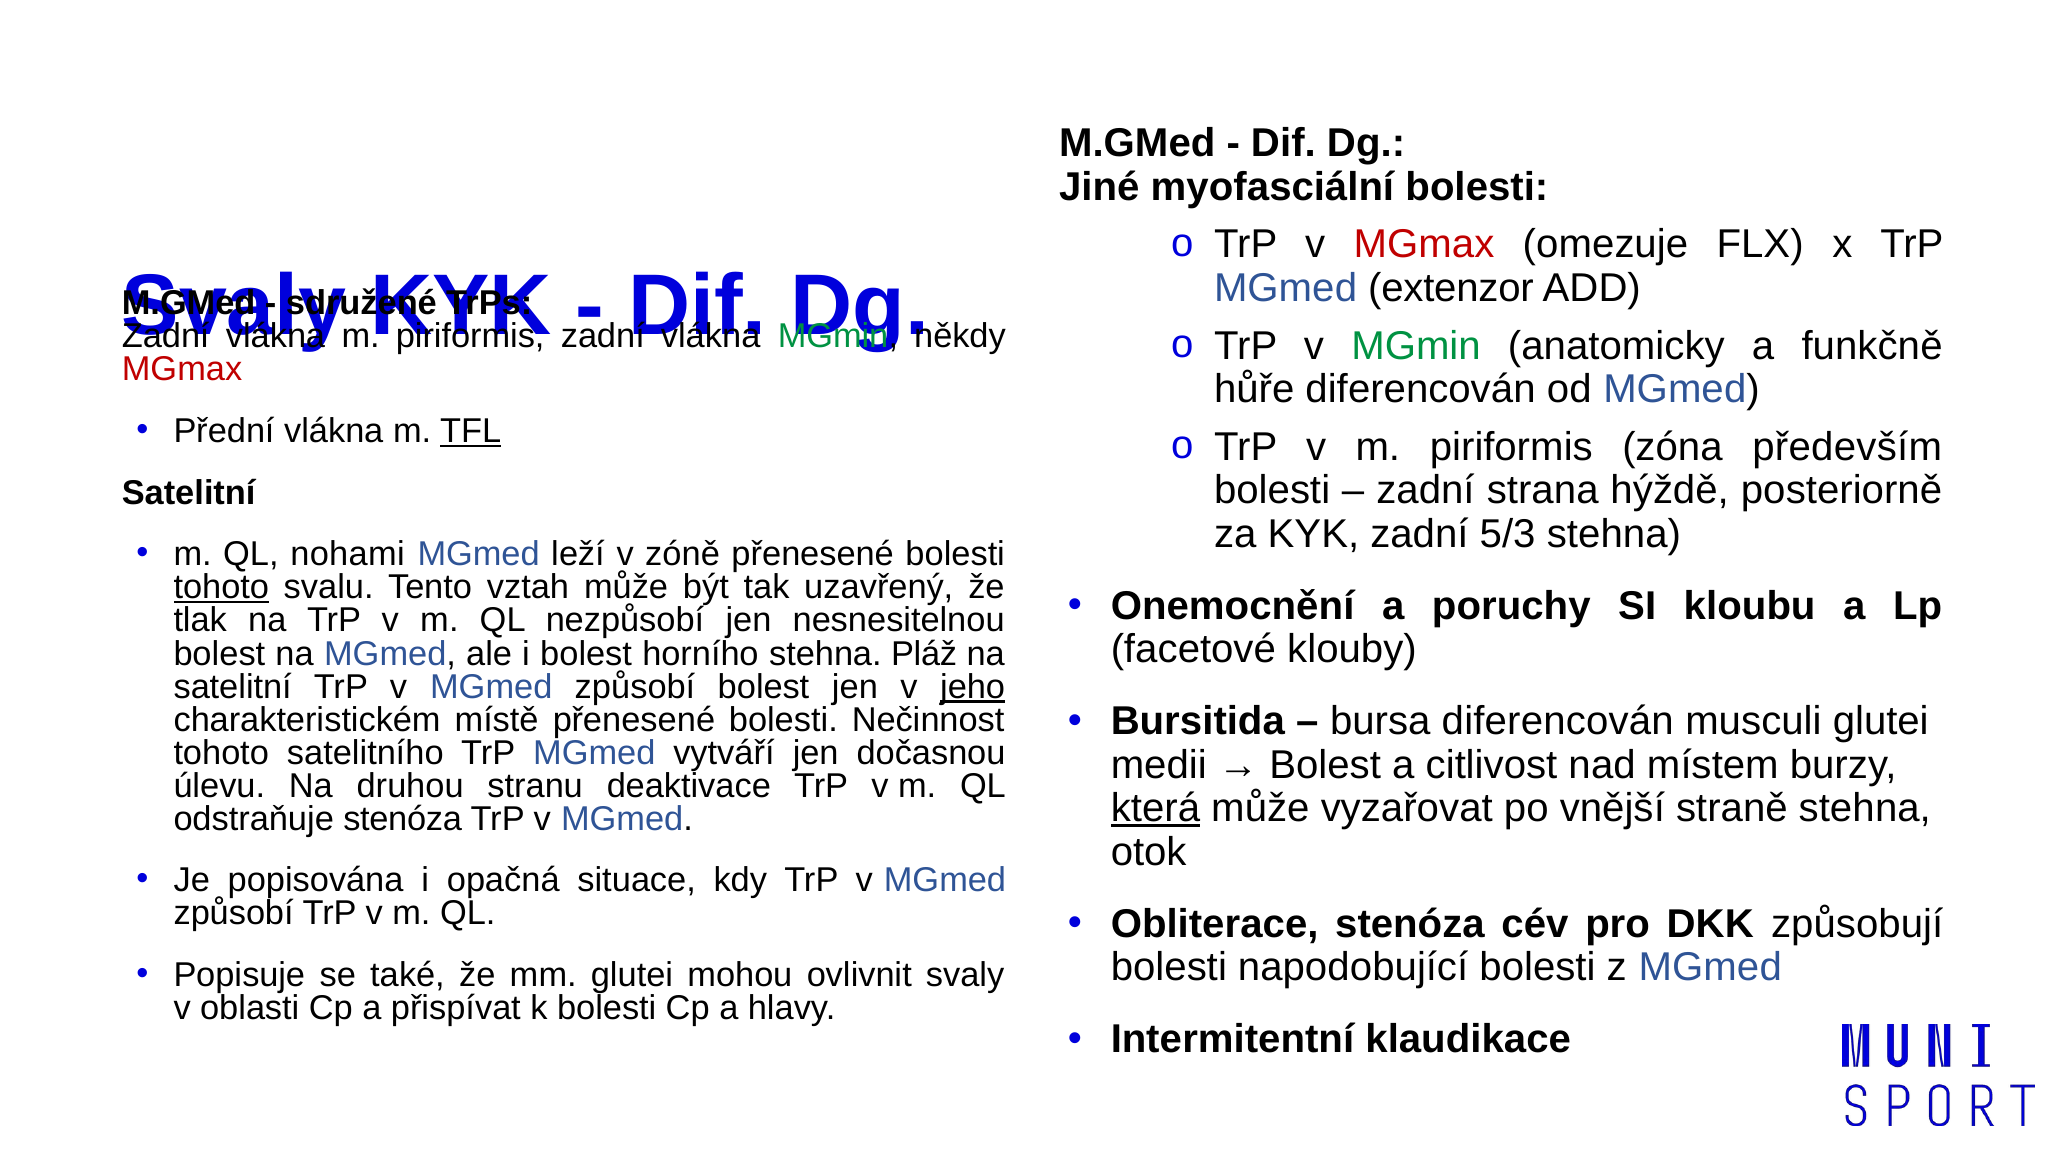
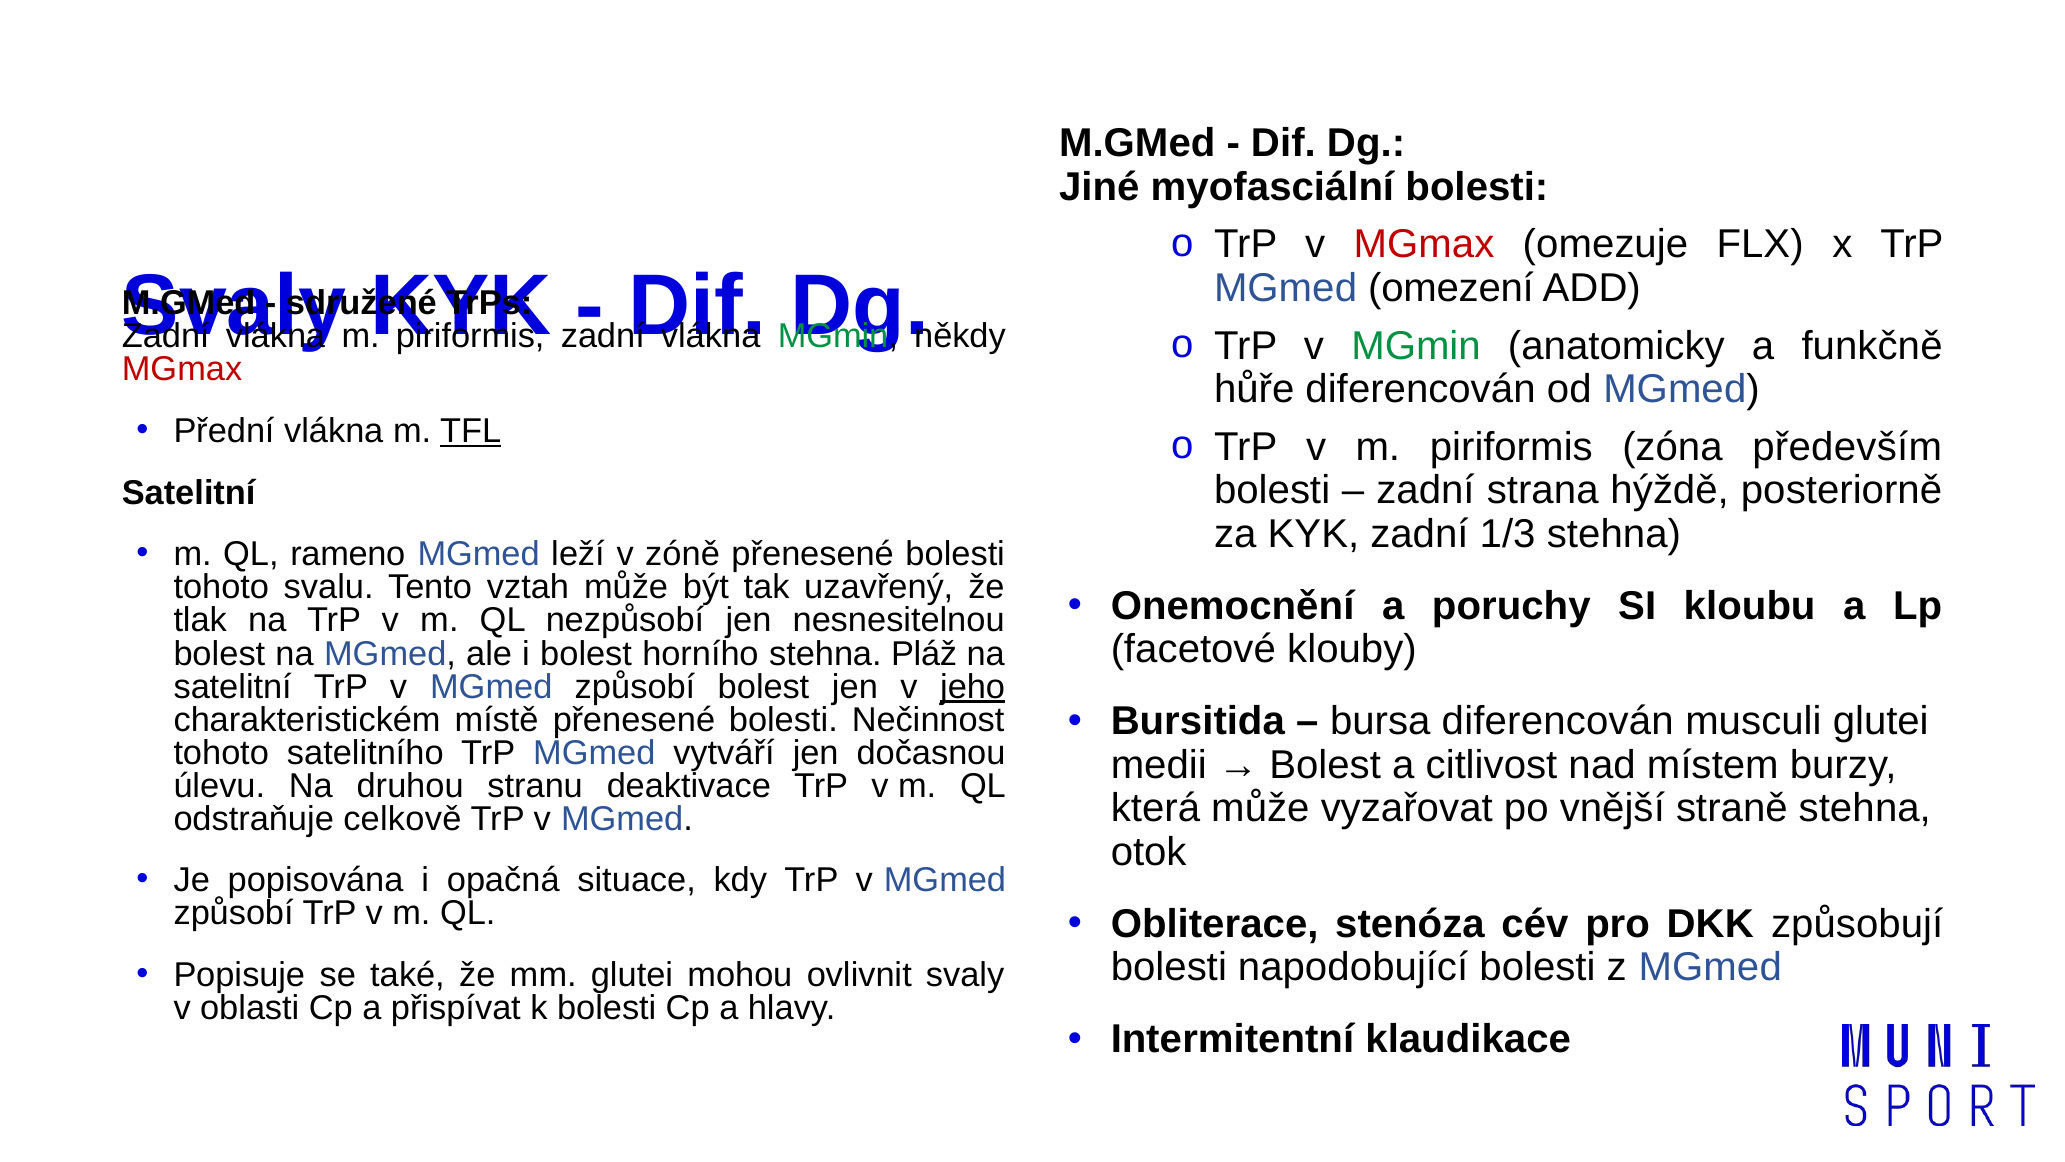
extenzor: extenzor -> omezení (1451, 288)
5/3: 5/3 -> 1/3 (1508, 534)
nohami: nohami -> rameno (348, 554)
tohoto underline: present -> none (221, 587)
která underline: present -> none (1155, 808)
odstraňuje stenóza: stenóza -> celkově (402, 818)
